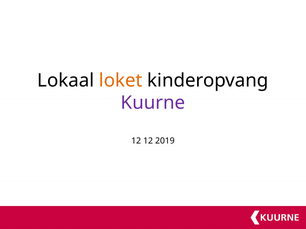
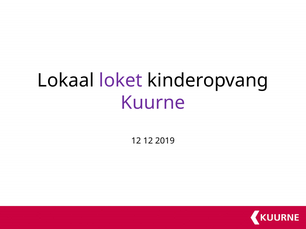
loket colour: orange -> purple (121, 81)
